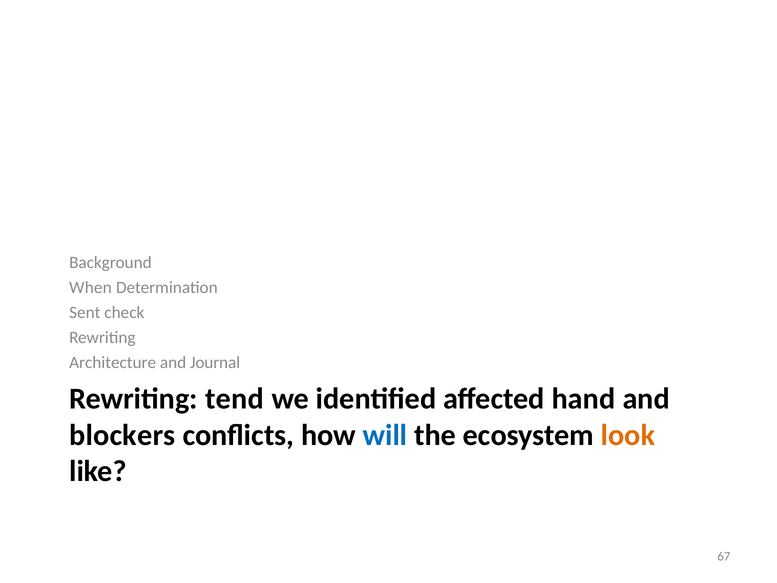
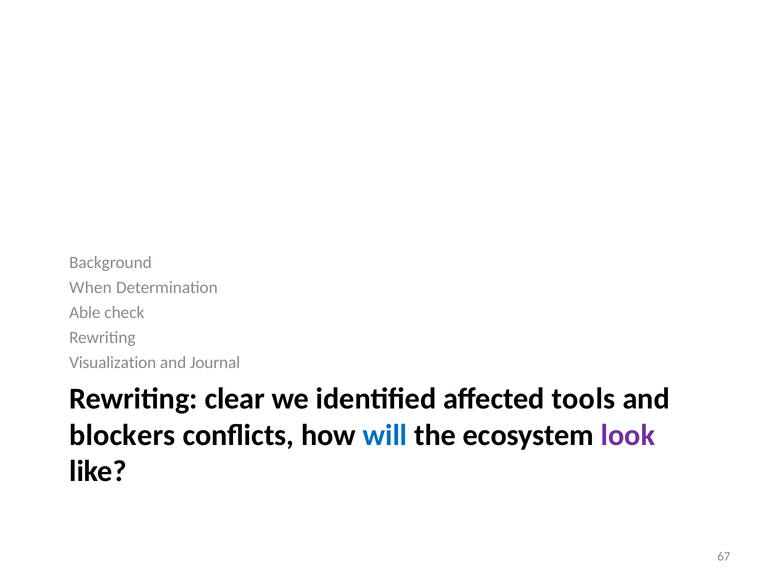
Sent: Sent -> Able (85, 312)
Architecture: Architecture -> Visualization (113, 362)
tend: tend -> clear (235, 399)
hand: hand -> tools (583, 399)
look colour: orange -> purple (628, 435)
